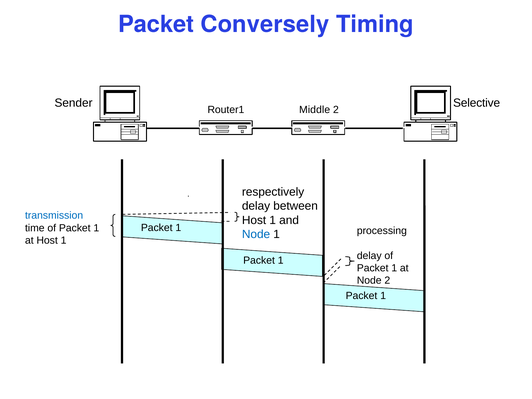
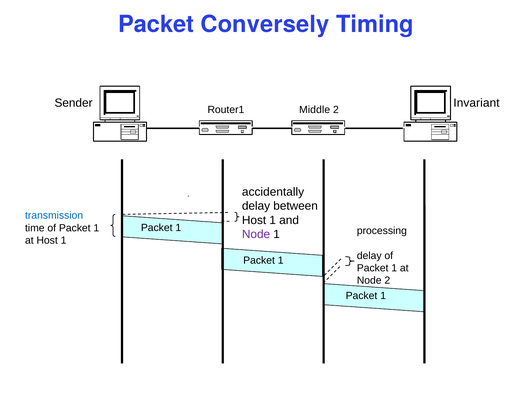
Selective: Selective -> Invariant (476, 103)
respectively: respectively -> accidentally (273, 192)
Node colour: blue -> purple (256, 234)
